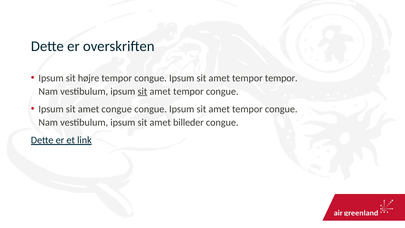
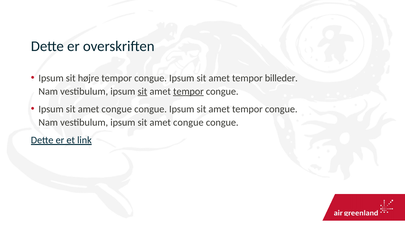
tempor tempor: tempor -> billeder (281, 78)
tempor underline: none -> present (188, 91)
billeder: billeder -> congue (188, 122)
